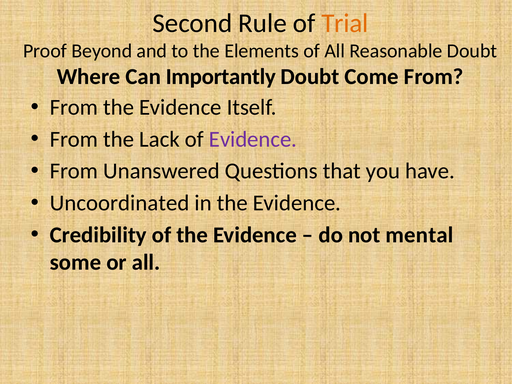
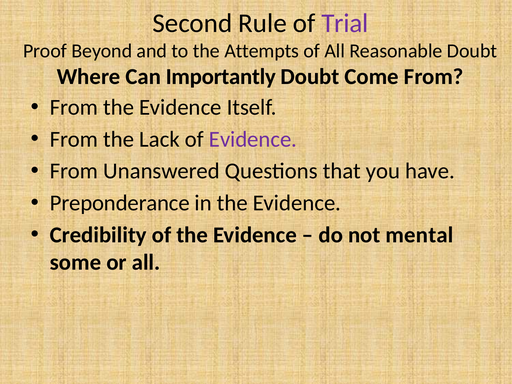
Trial colour: orange -> purple (345, 23)
Elements: Elements -> Attempts (262, 51)
Uncoordinated: Uncoordinated -> Preponderance (120, 203)
